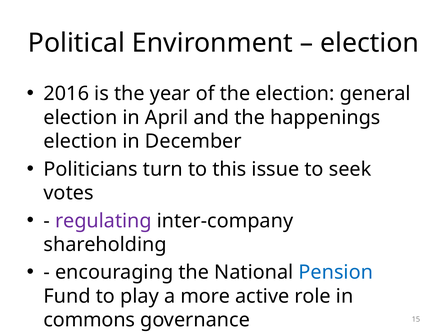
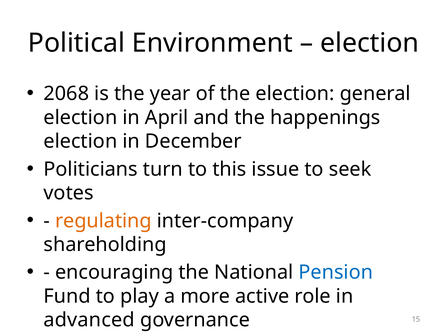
2016: 2016 -> 2068 (66, 94)
regulating colour: purple -> orange (103, 221)
commons: commons -> advanced (89, 320)
